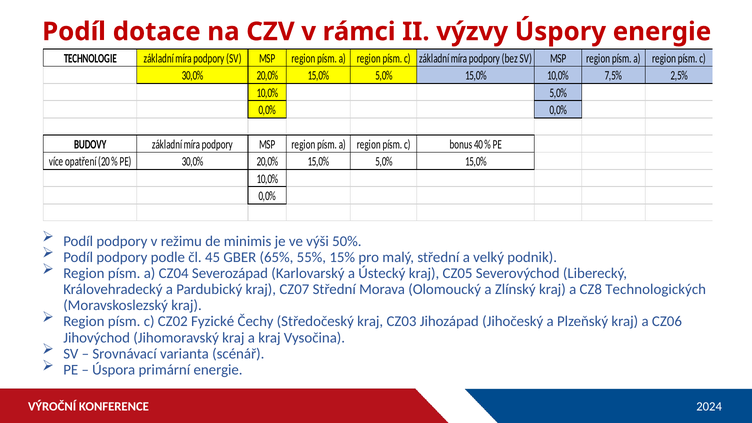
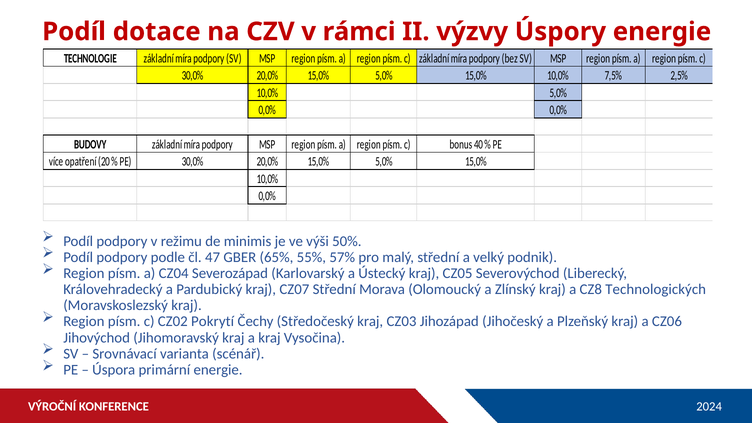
45: 45 -> 47 (213, 257)
15%: 15% -> 57% (342, 257)
Fyzické: Fyzické -> Pokrytí (213, 322)
